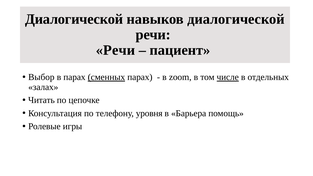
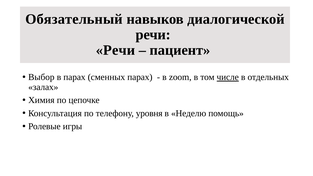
Диалогической: Диалогической -> Обязательный (74, 19)
сменных underline: present -> none (106, 77)
Читать: Читать -> Химия (41, 100)
Барьера: Барьера -> Неделю (189, 113)
